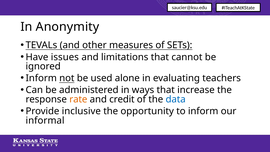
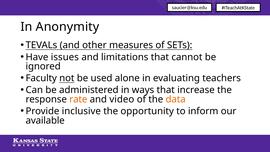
Inform: Inform -> Faculty (41, 78)
credit: credit -> video (122, 99)
data colour: blue -> orange (176, 99)
informal: informal -> available (45, 120)
